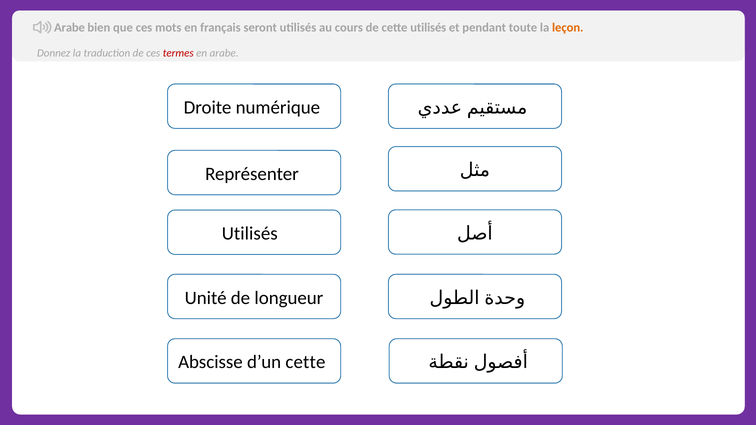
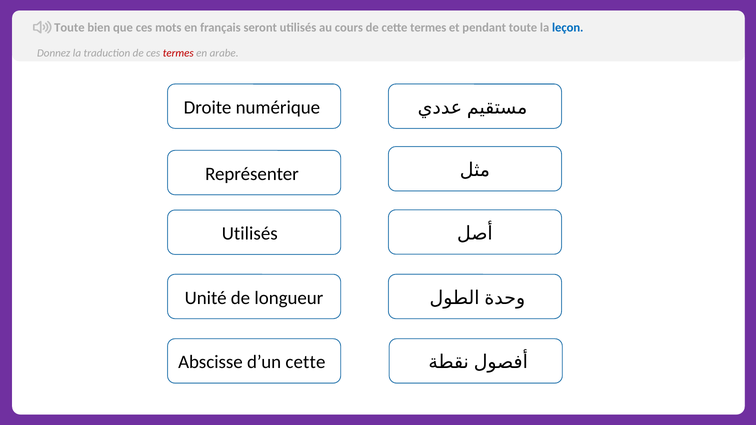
Arabe: Arabe -> Toute (69, 28)
cette utilisés: utilisés -> termes (428, 28)
leçon colour: orange -> blue (568, 28)
